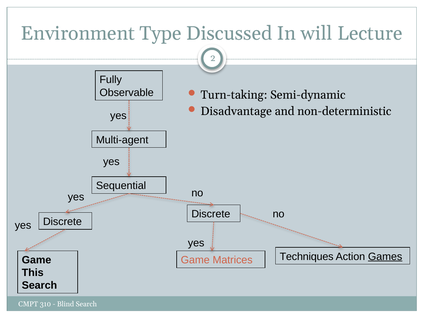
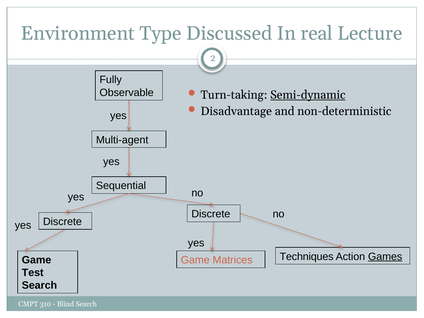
will: will -> real (317, 33)
Semi-dynamic underline: none -> present (308, 95)
This: This -> Test (33, 273)
